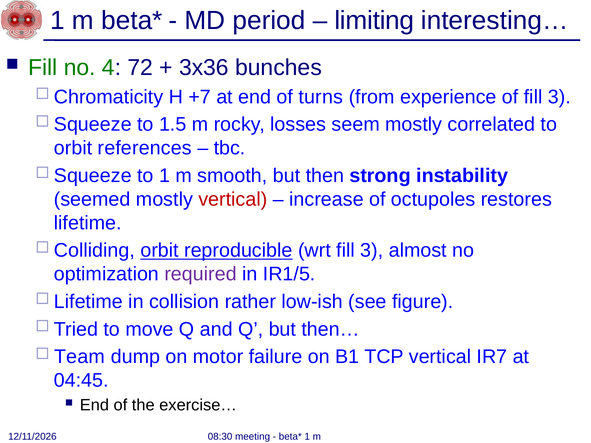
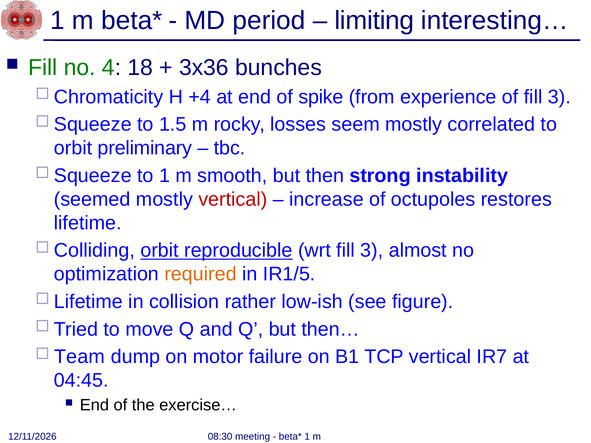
72: 72 -> 18 (140, 68)
+7: +7 -> +4 (200, 97)
turns: turns -> spike (321, 97)
references: references -> preliminary (145, 148)
required colour: purple -> orange (201, 274)
